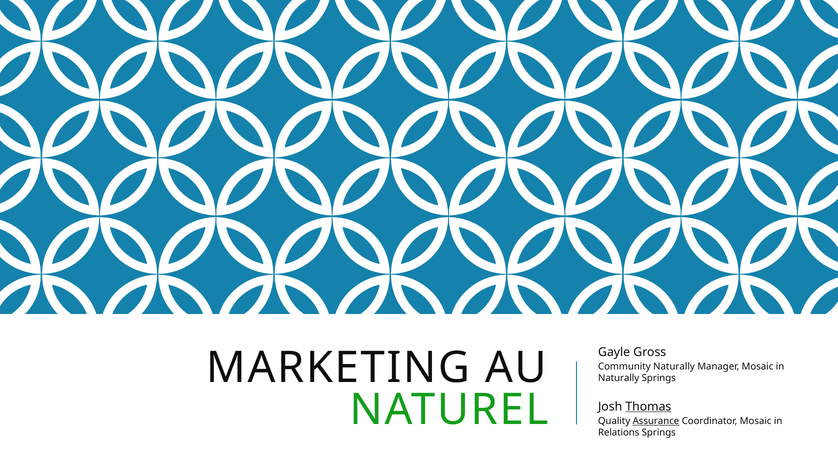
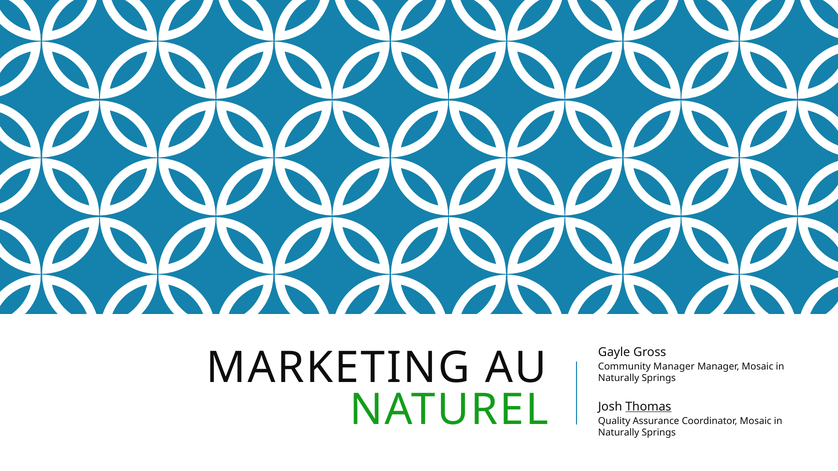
Community Naturally: Naturally -> Manager (674, 367)
Assurance underline: present -> none (656, 422)
Relations: Relations -> Naturally (619, 433)
